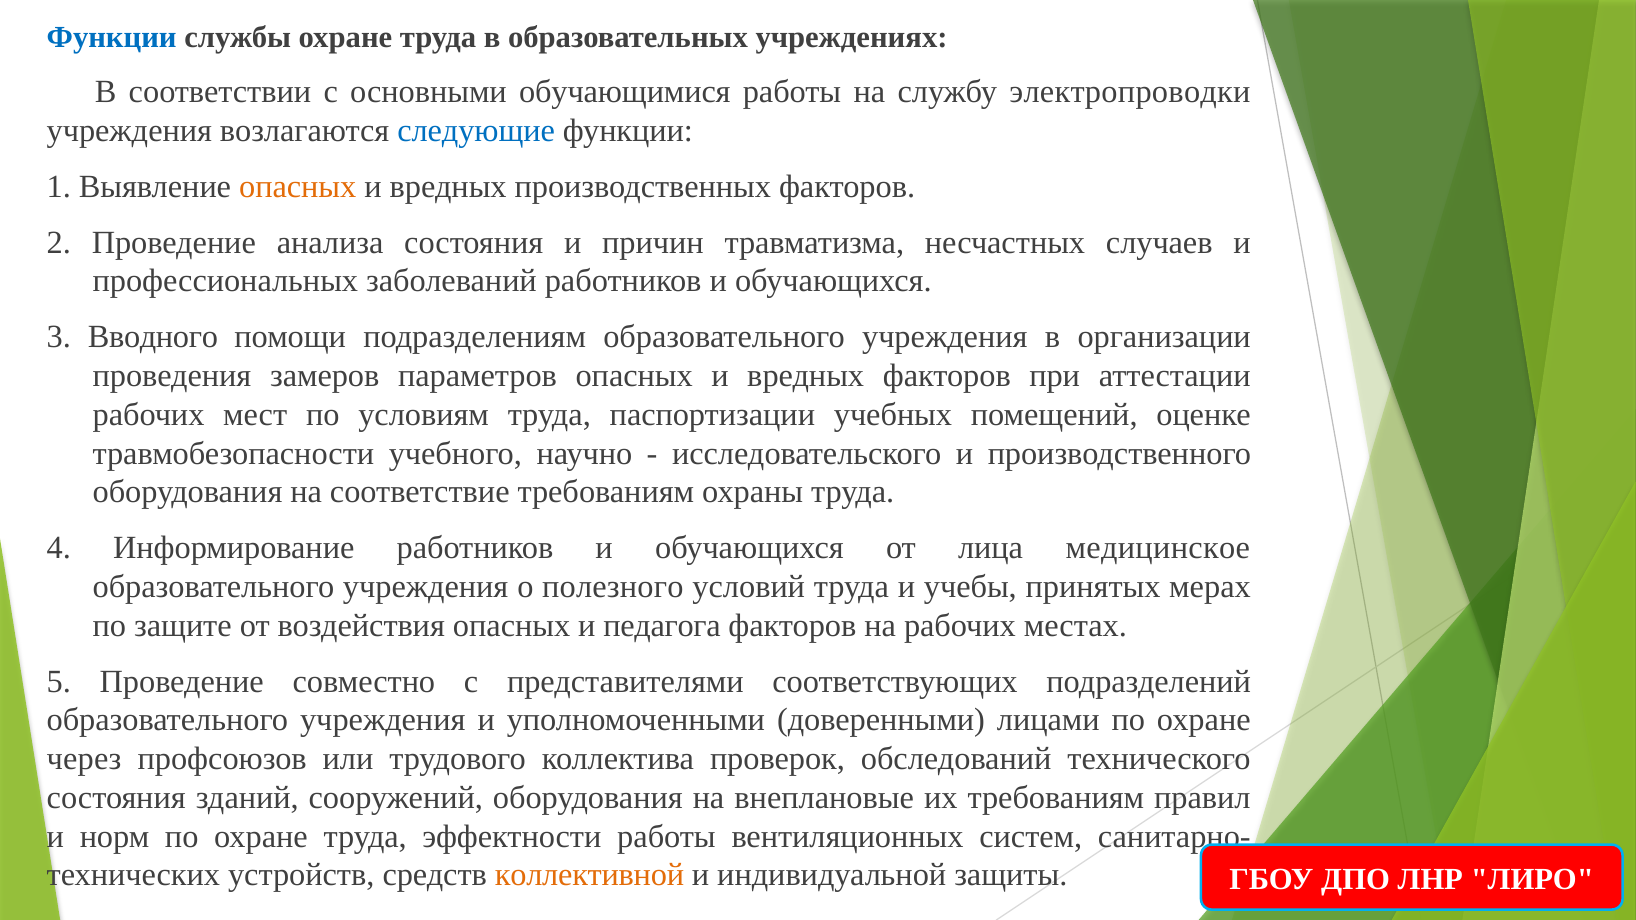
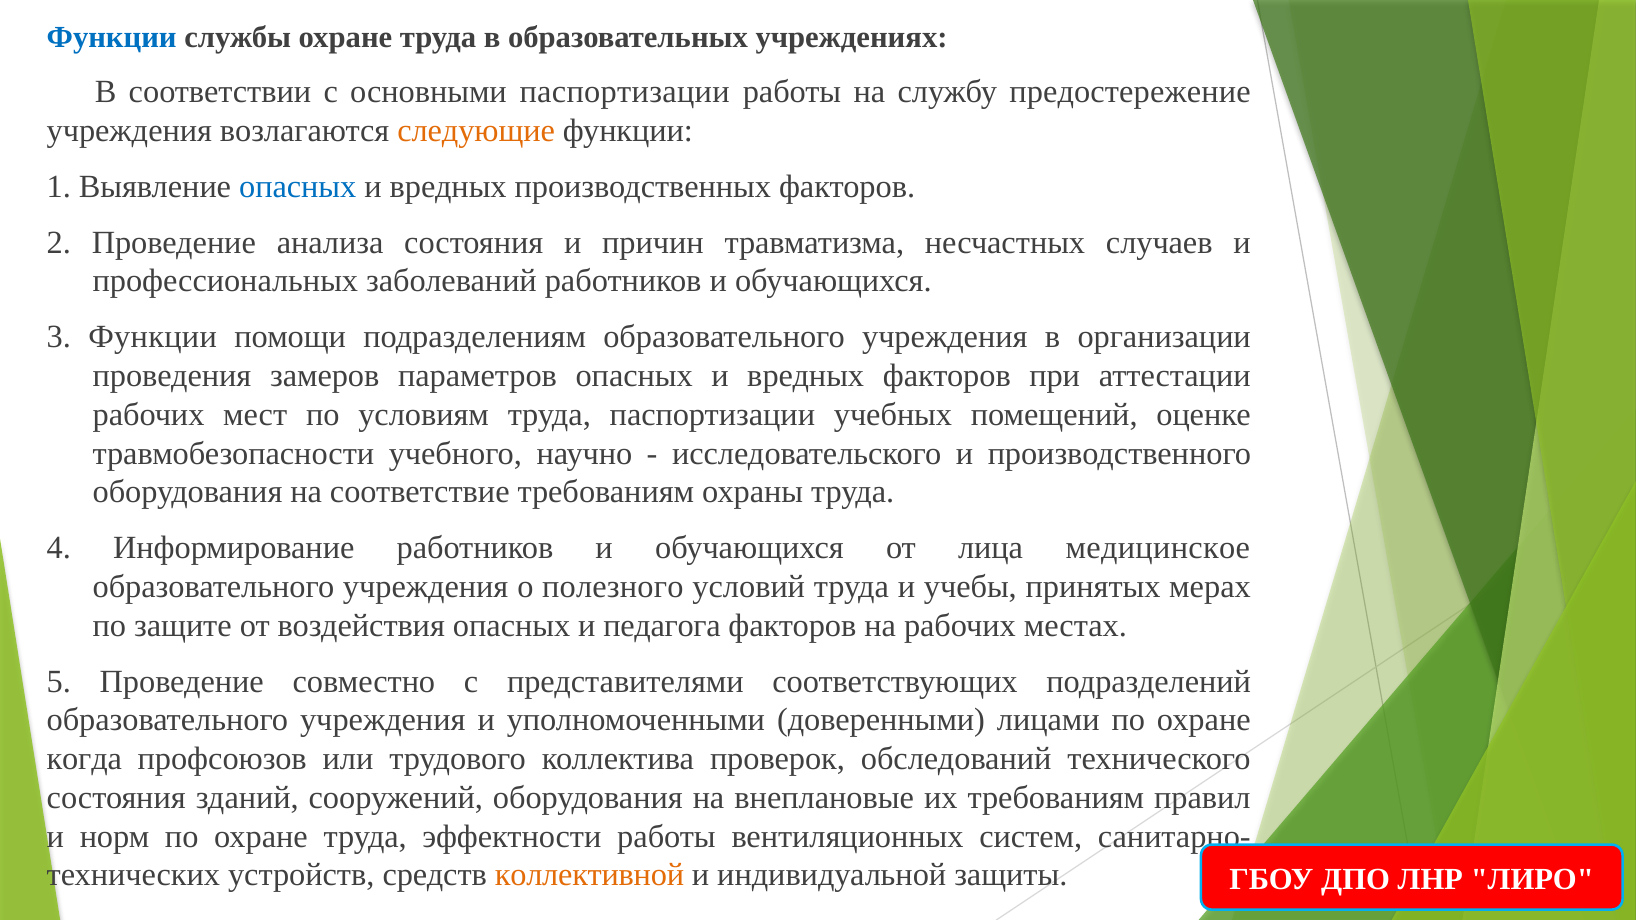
основными обучающимися: обучающимися -> паспортизации (625, 92)
электропроводки: электропроводки -> предостережение (1130, 92)
следующие colour: blue -> orange (476, 131)
опасных colour: orange -> blue (298, 187)
3 Вводного: Вводного -> Функции (153, 337)
через: через -> когда (84, 759)
